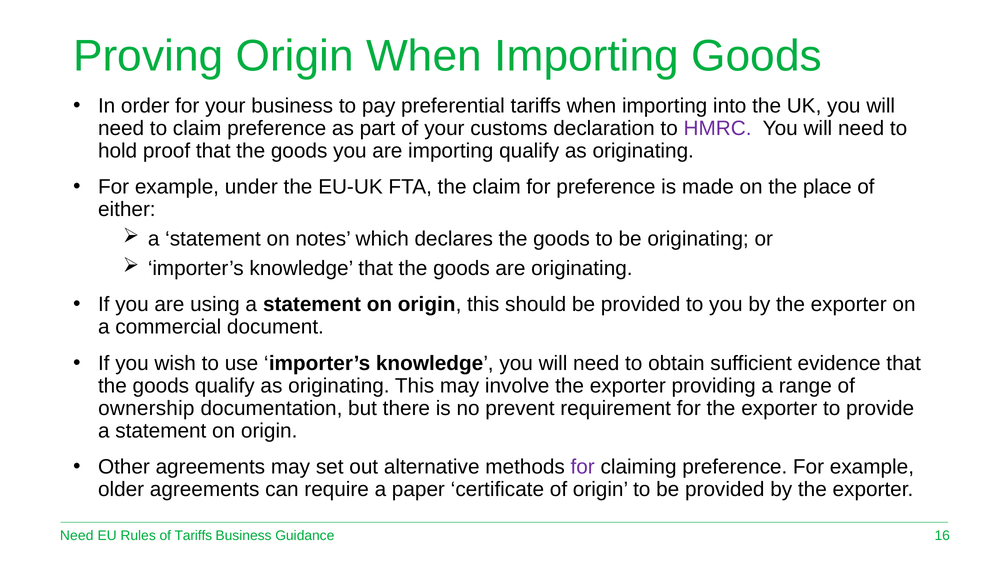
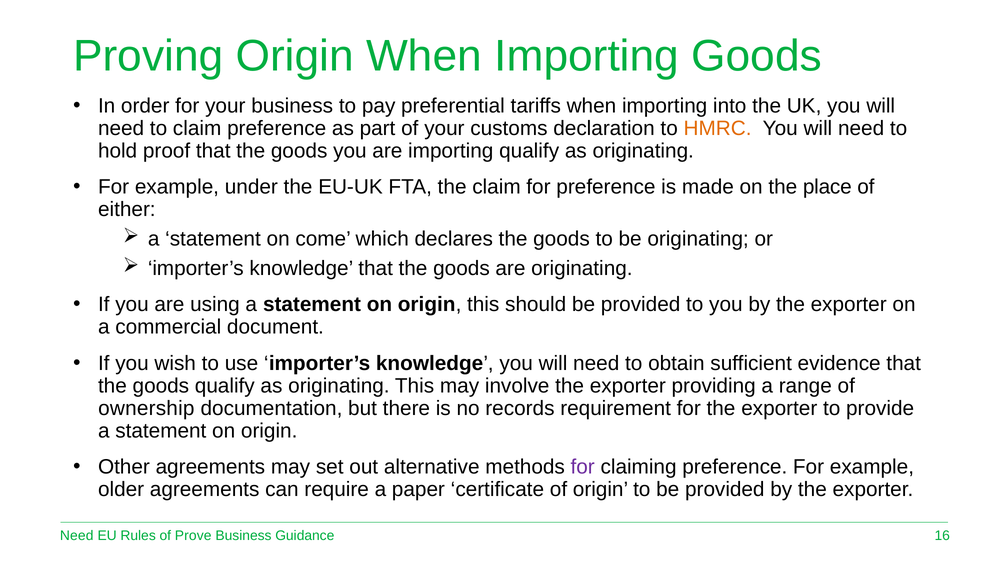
HMRC colour: purple -> orange (718, 128)
notes: notes -> come (323, 239)
prevent: prevent -> records (520, 408)
of Tariffs: Tariffs -> Prove (193, 536)
